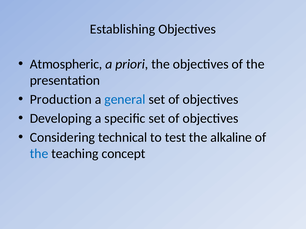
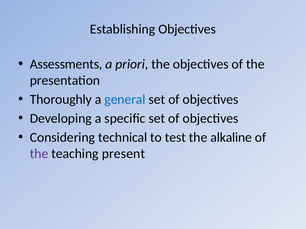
Atmospheric: Atmospheric -> Assessments (66, 64)
Production: Production -> Thoroughly (61, 100)
the colour: blue -> purple (39, 154)
concept: concept -> present (123, 154)
